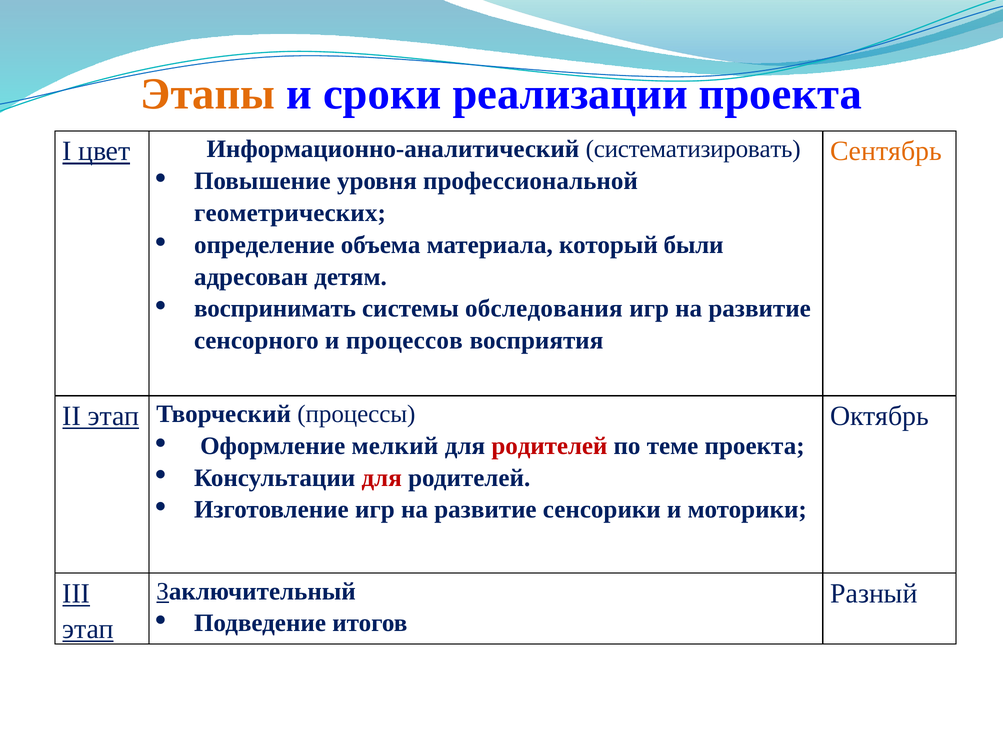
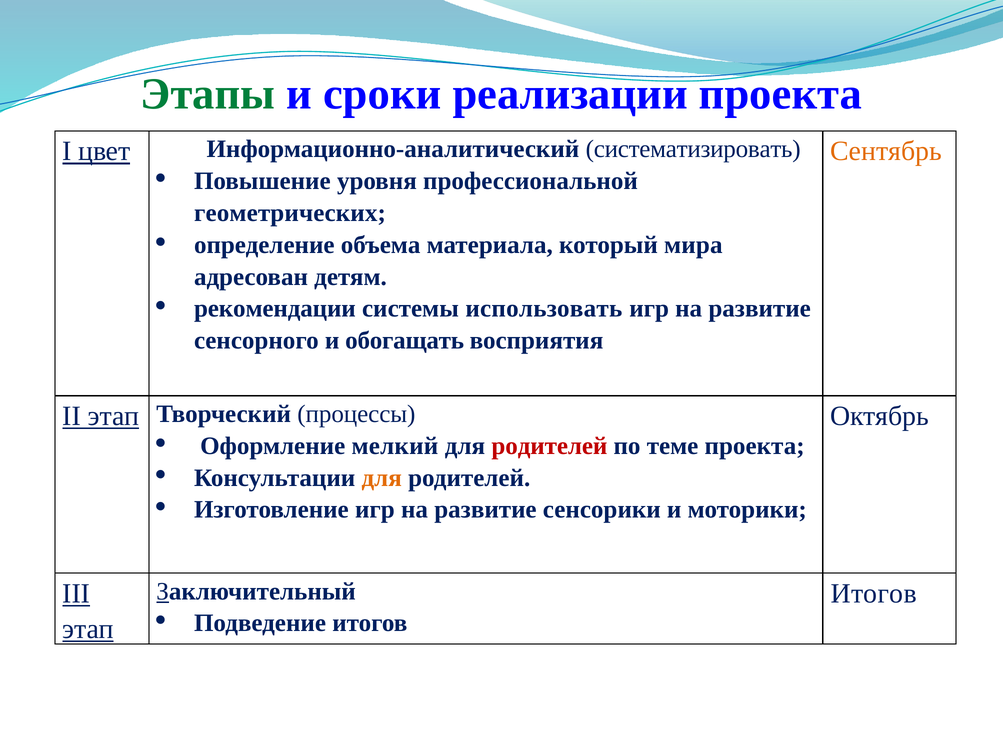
Этапы colour: orange -> green (208, 94)
были: были -> мира (693, 245)
воспринимать: воспринимать -> рекомендации (275, 309)
обследования: обследования -> использовать (544, 309)
процессов: процессов -> обогащать (405, 341)
для colour: red -> orange (382, 478)
Разный: Разный -> Итогов (874, 594)
